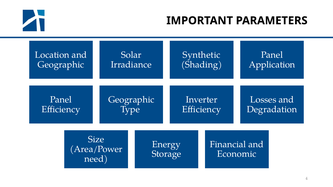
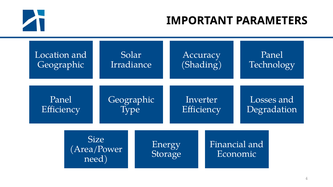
Synthetic: Synthetic -> Accuracy (202, 55)
Application: Application -> Technology (272, 65)
